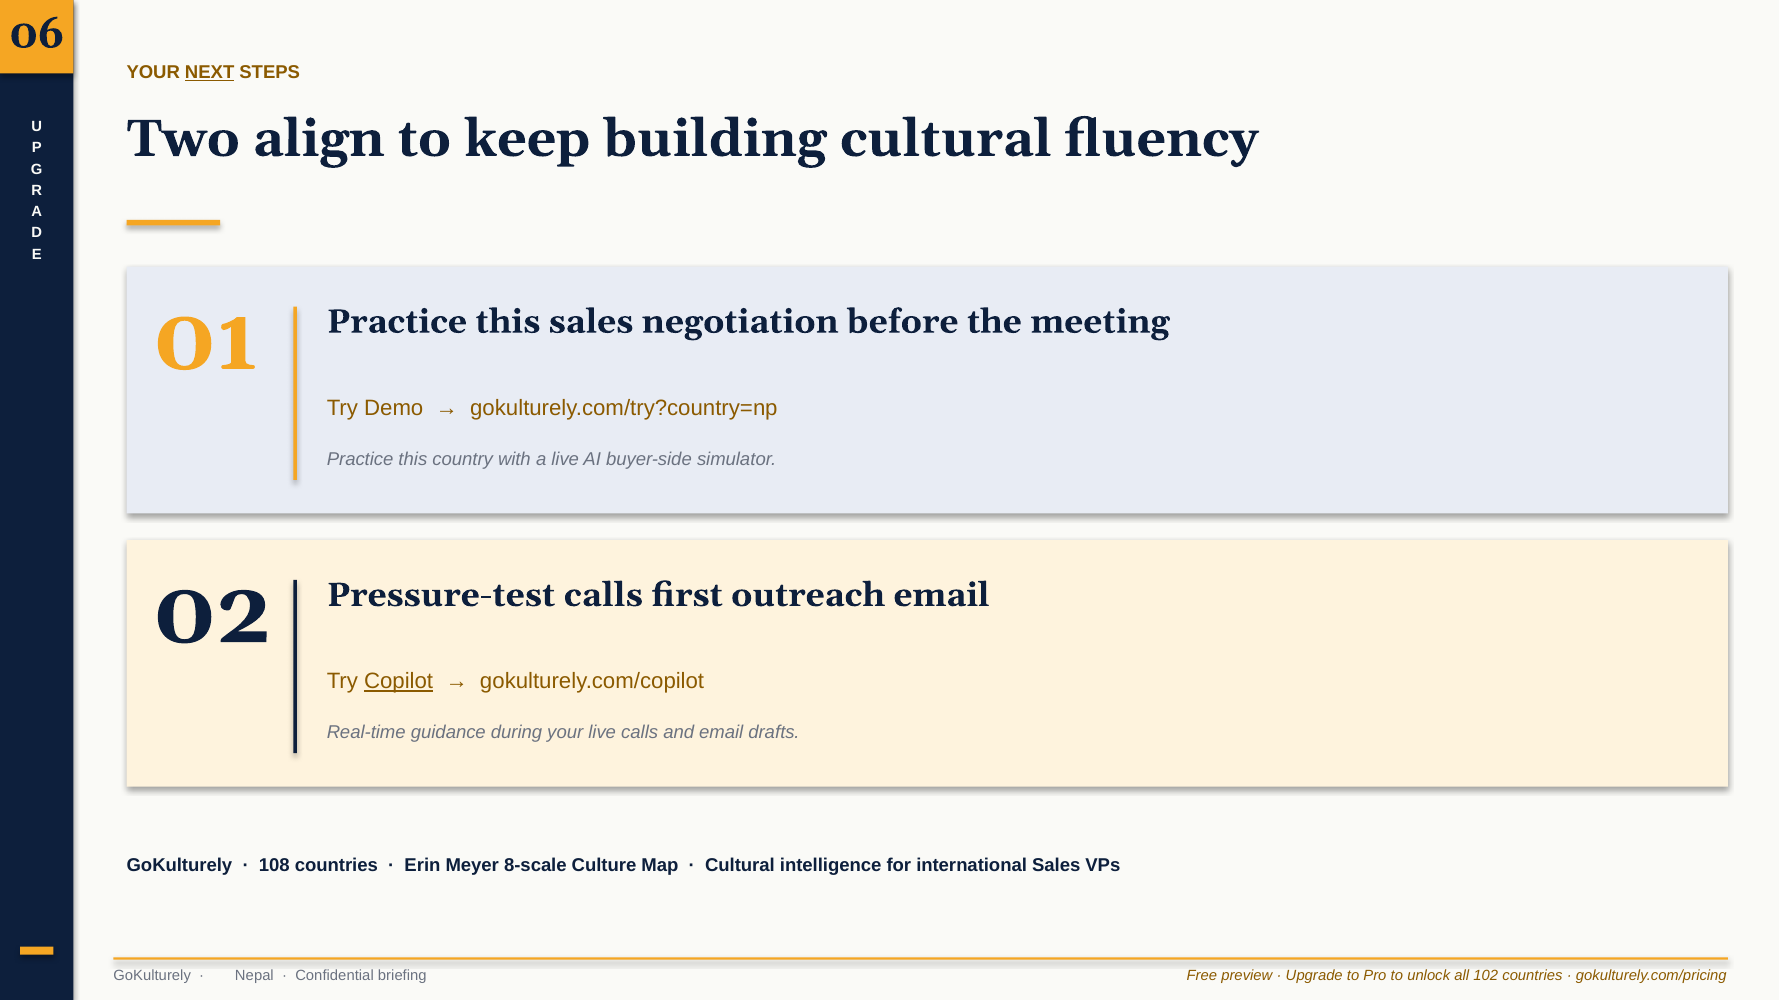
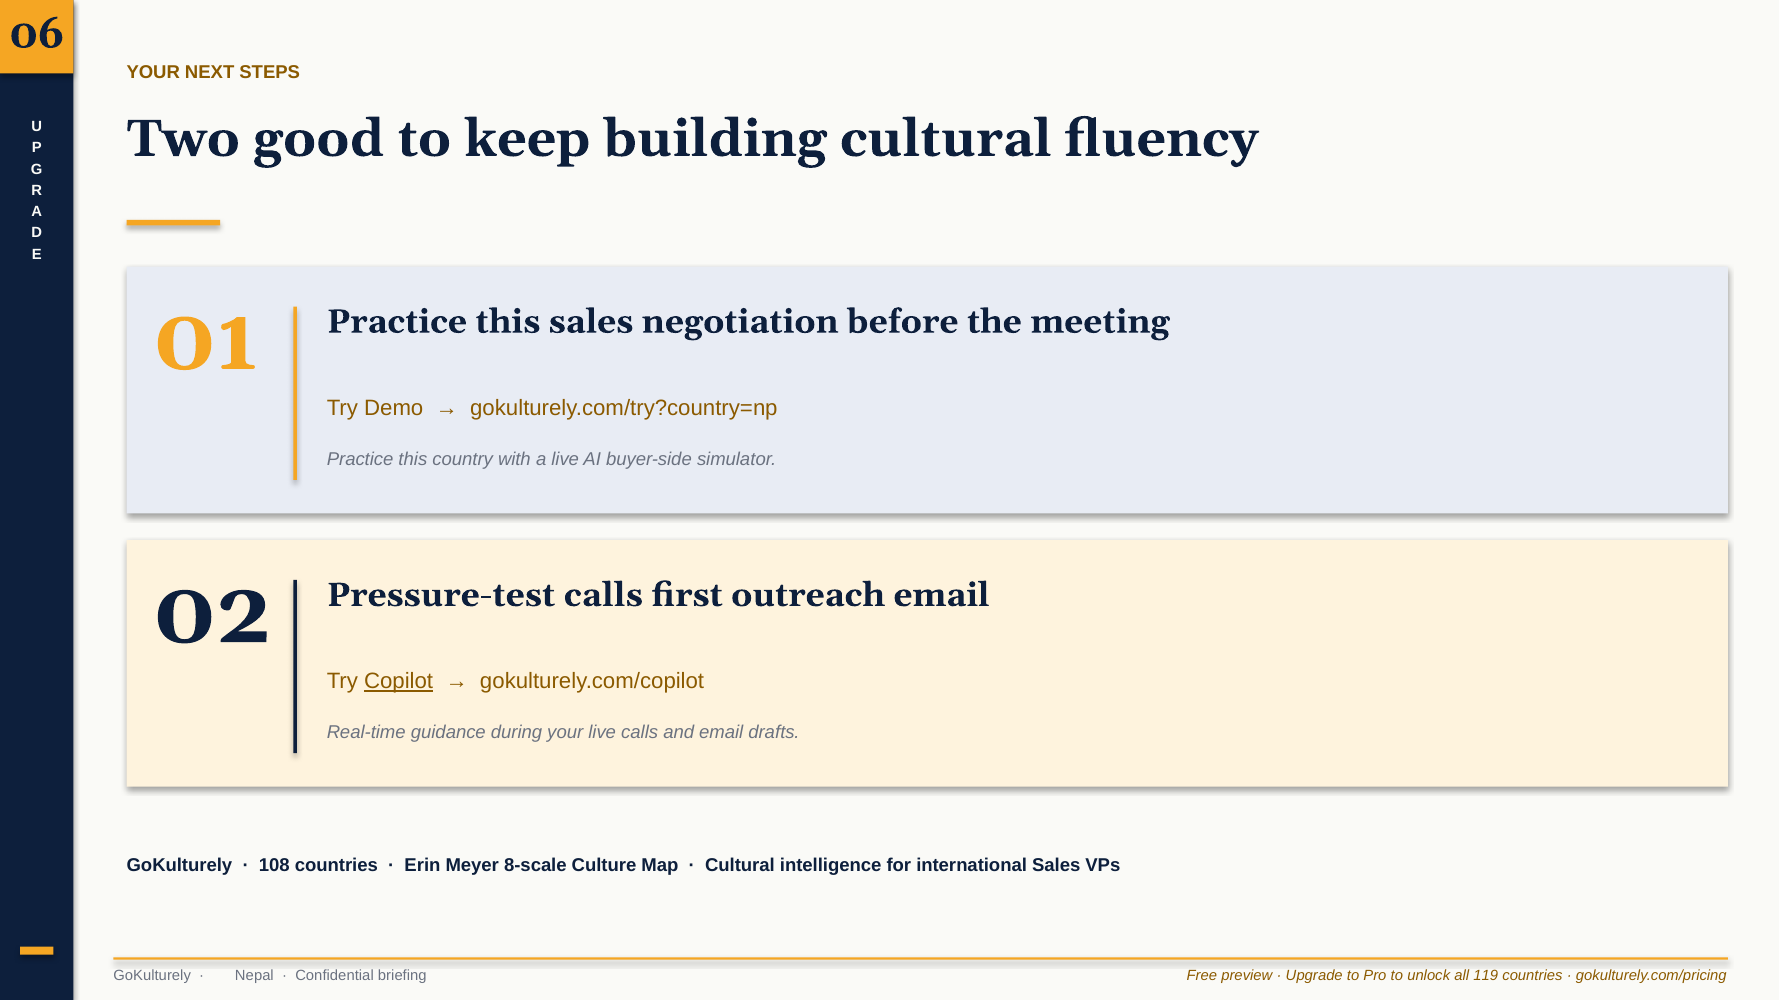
NEXT underline: present -> none (210, 72)
align: align -> good (318, 139)
102: 102 -> 119 (1486, 976)
